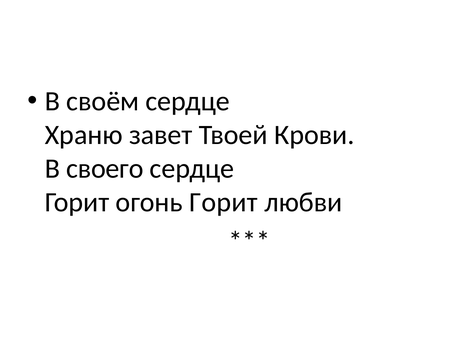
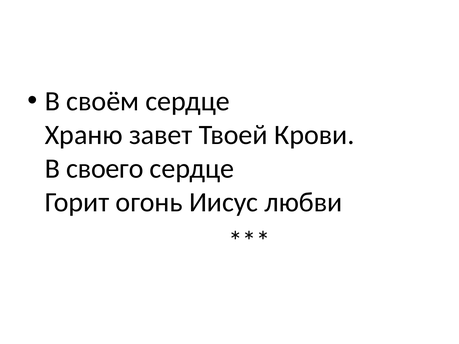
огонь Горит: Горит -> Иисус (224, 203)
